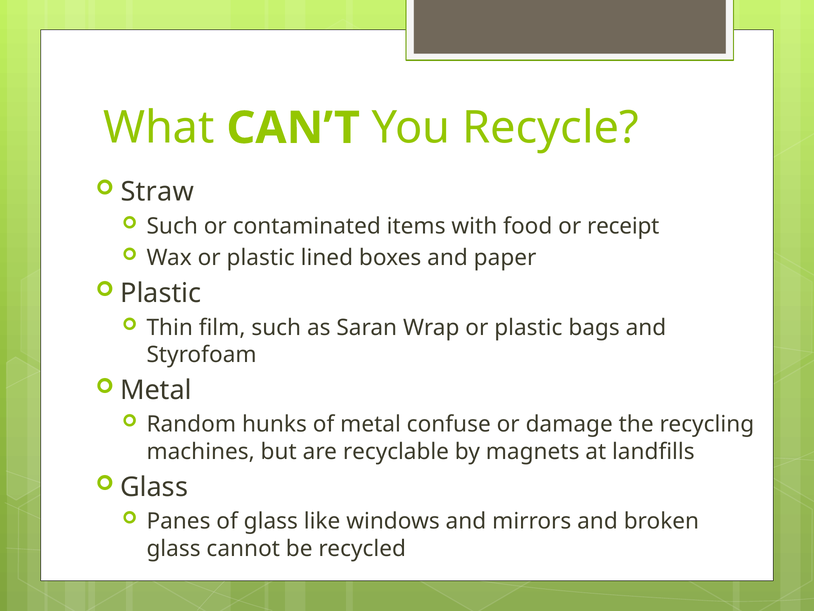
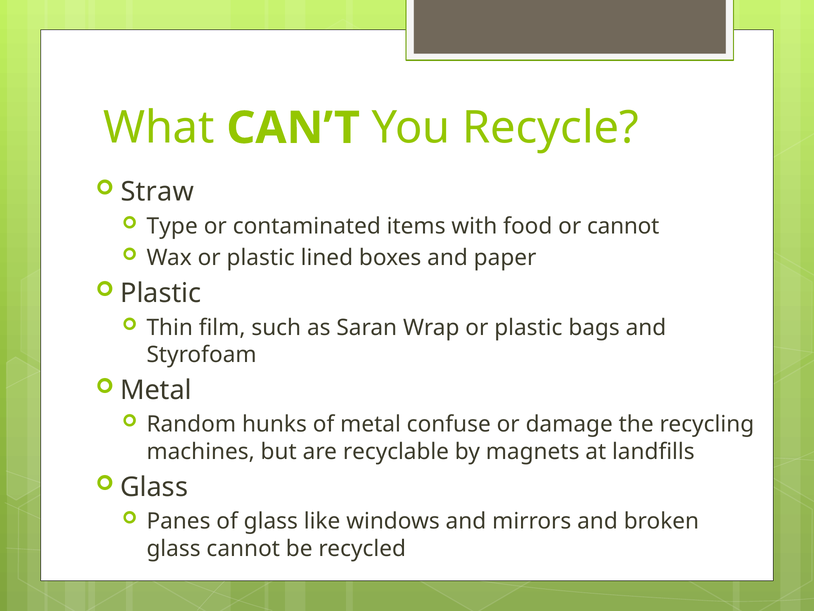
Such: Such -> Type (172, 226)
or receipt: receipt -> cannot (623, 226)
